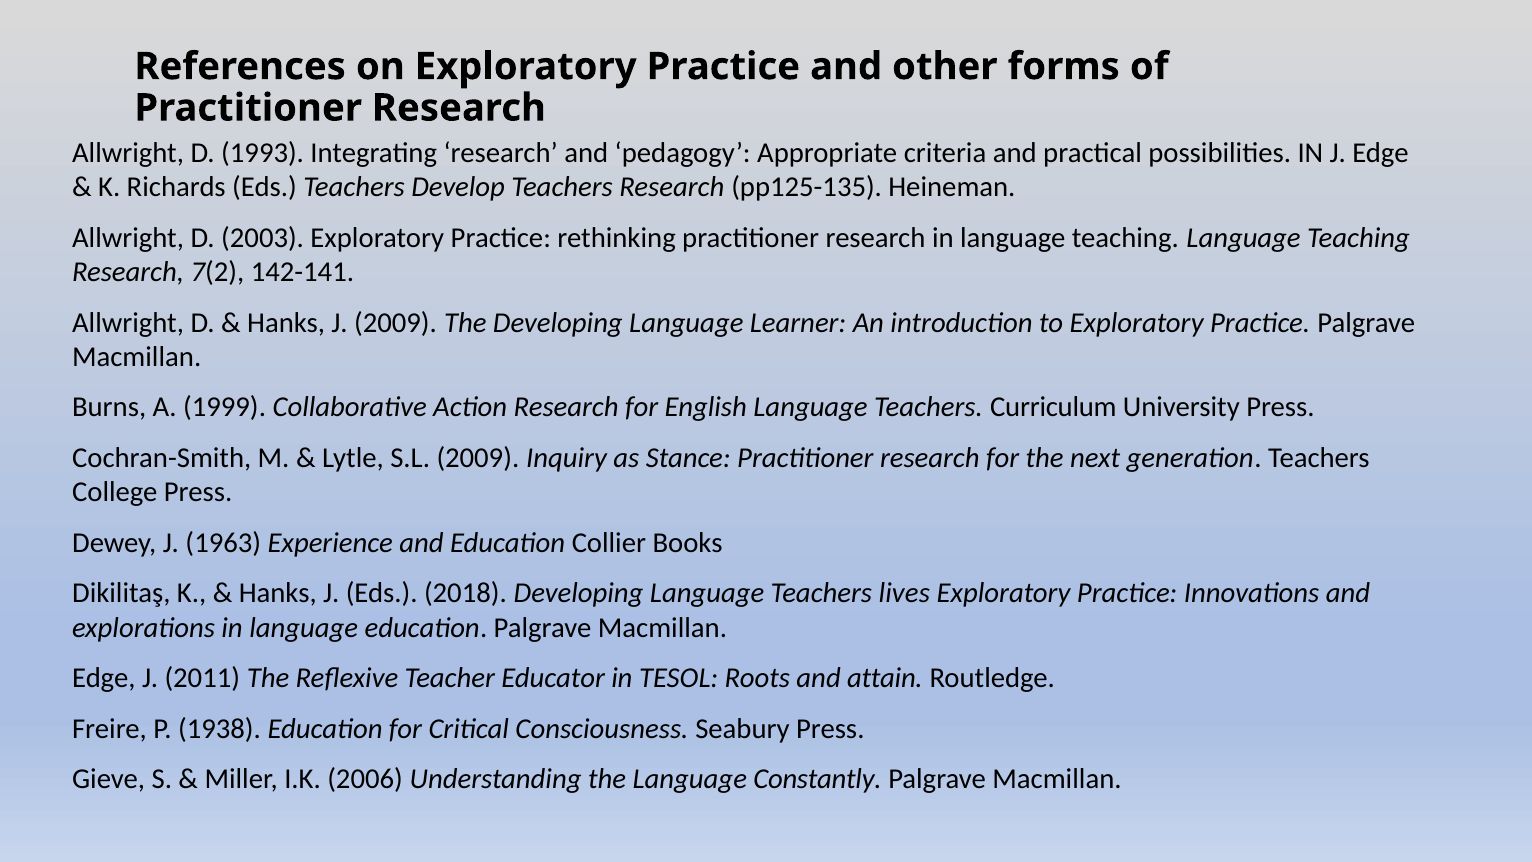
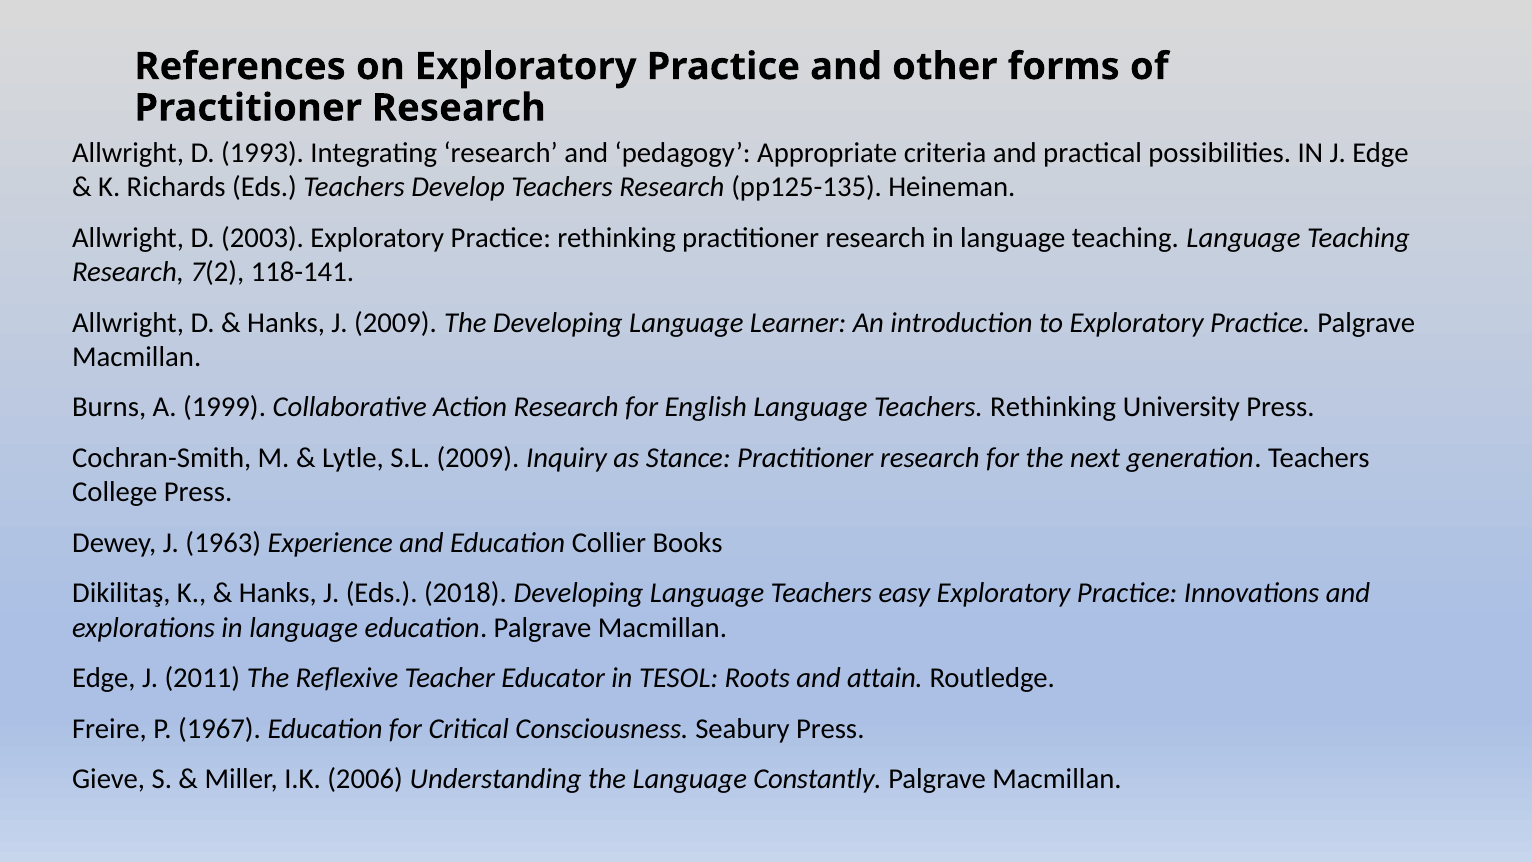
142-141: 142-141 -> 118-141 (302, 272)
Teachers Curriculum: Curriculum -> Rethinking (1053, 407)
lives: lives -> easy (904, 593)
1938: 1938 -> 1967 (219, 728)
